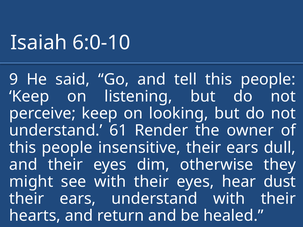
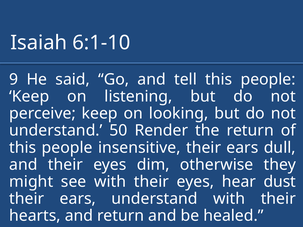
6:0-10: 6:0-10 -> 6:1-10 (101, 43)
61: 61 -> 50 (118, 131)
the owner: owner -> return (250, 131)
